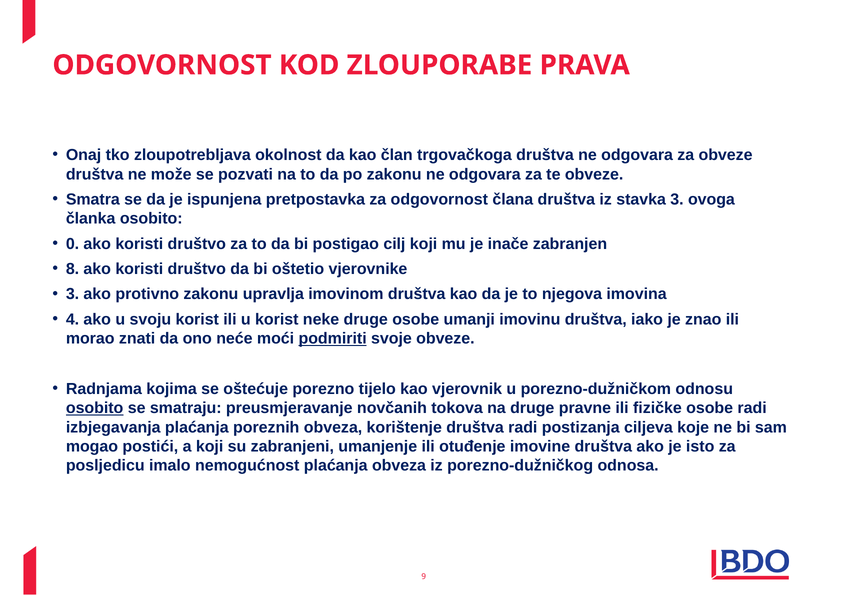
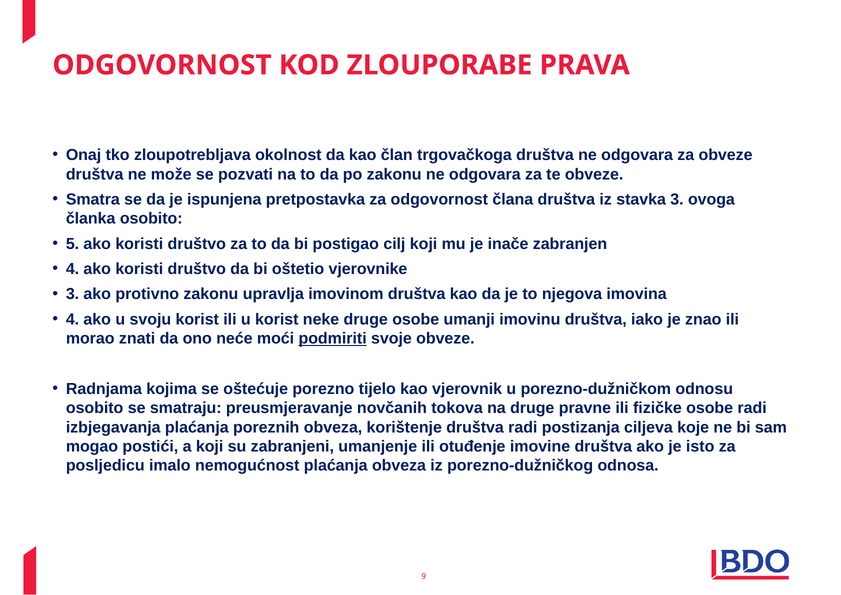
0: 0 -> 5 (73, 244)
8: 8 -> 4 (73, 269)
osobito underline: present -> none (95, 408)
